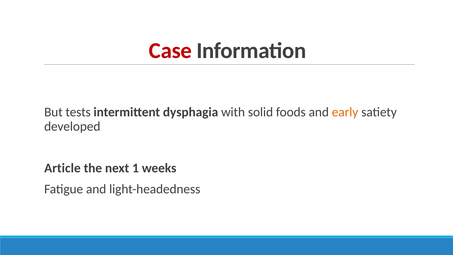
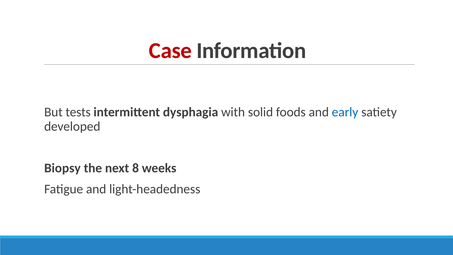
early colour: orange -> blue (345, 112)
Article: Article -> Biopsy (62, 168)
1: 1 -> 8 (136, 168)
